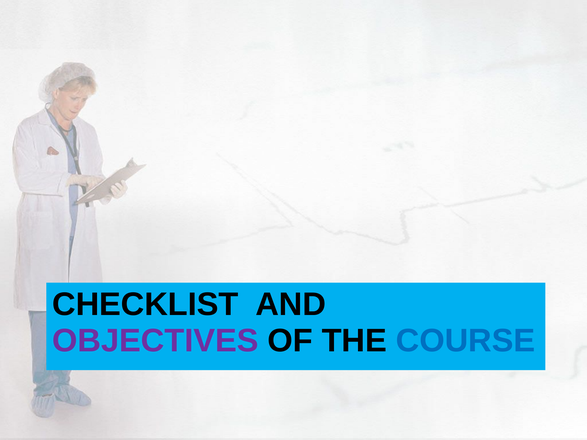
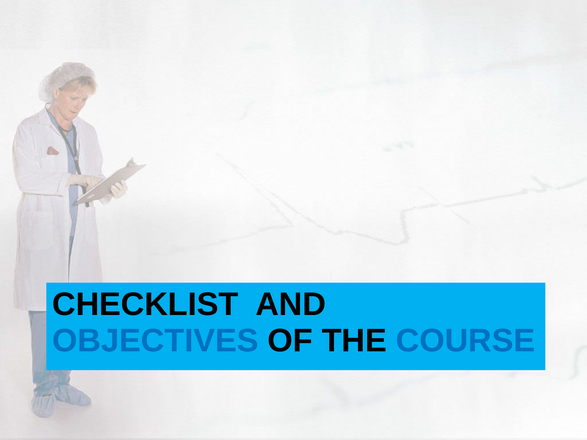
OBJECTIVES colour: purple -> blue (155, 341)
